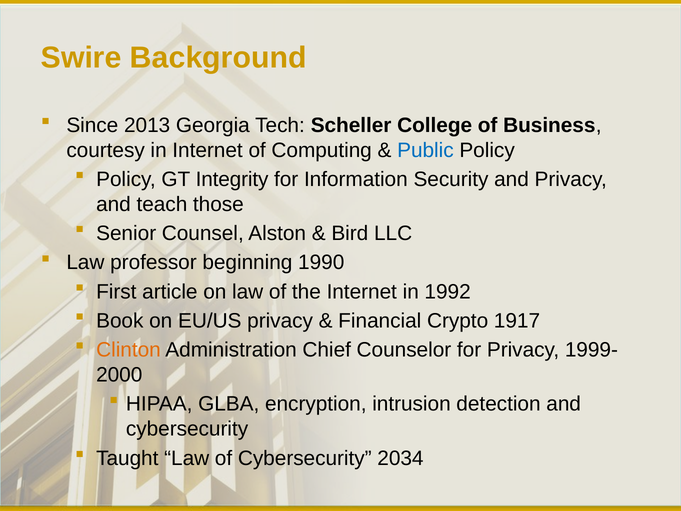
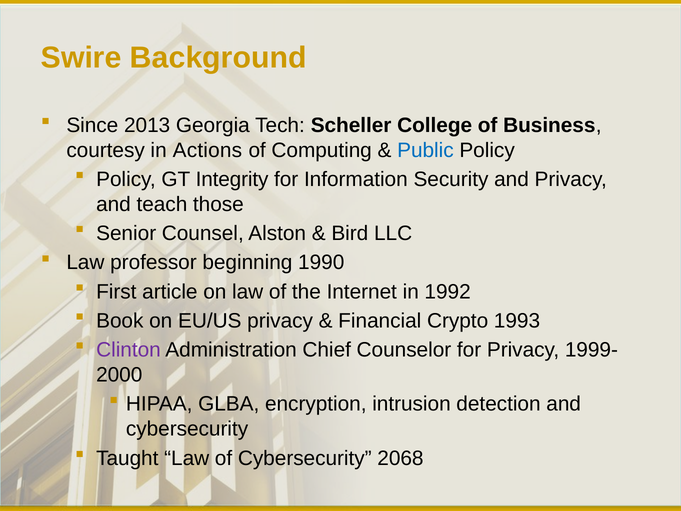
in Internet: Internet -> Actions (207, 150)
1917: 1917 -> 1993 (517, 321)
Clinton colour: orange -> purple (128, 350)
2034: 2034 -> 2068 (400, 458)
